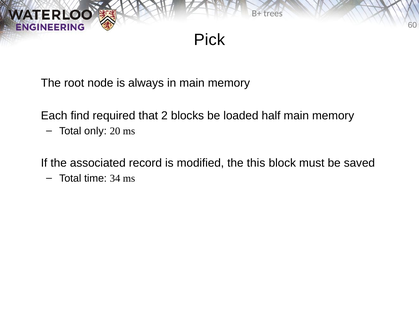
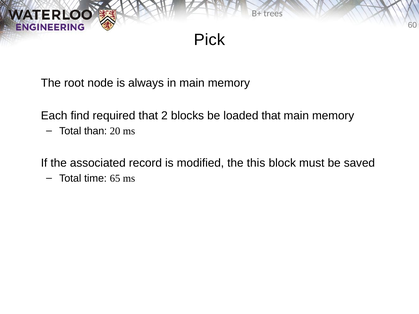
loaded half: half -> that (271, 116)
only: only -> than (96, 131)
34: 34 -> 65 (115, 178)
